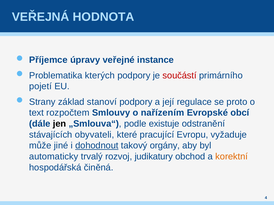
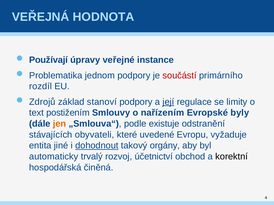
Příjemce: Příjemce -> Používají (48, 60)
kterých: kterých -> jednom (100, 76)
pojetí: pojetí -> rozdíl (41, 87)
Strany: Strany -> Zdrojů (42, 102)
její underline: none -> present (168, 102)
proto: proto -> limity (237, 102)
rozpočtem: rozpočtem -> postižením (68, 113)
obcí: obcí -> byly (240, 113)
jen colour: black -> orange (60, 124)
pracující: pracující -> uvedené (157, 135)
může: může -> entita (40, 146)
judikatury: judikatury -> účetnictví (154, 157)
korektní colour: orange -> black (232, 157)
